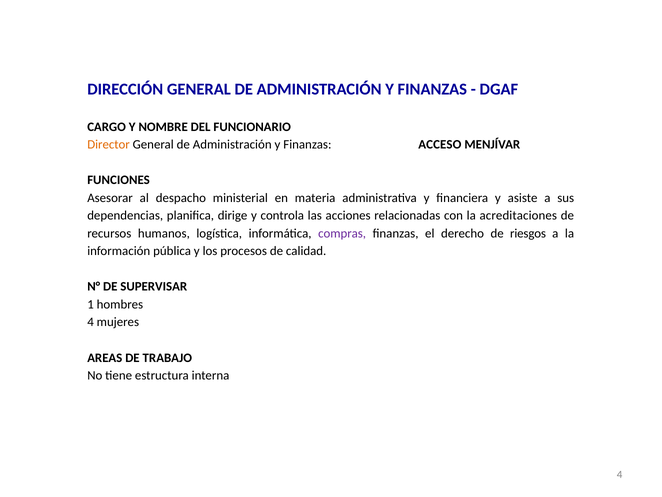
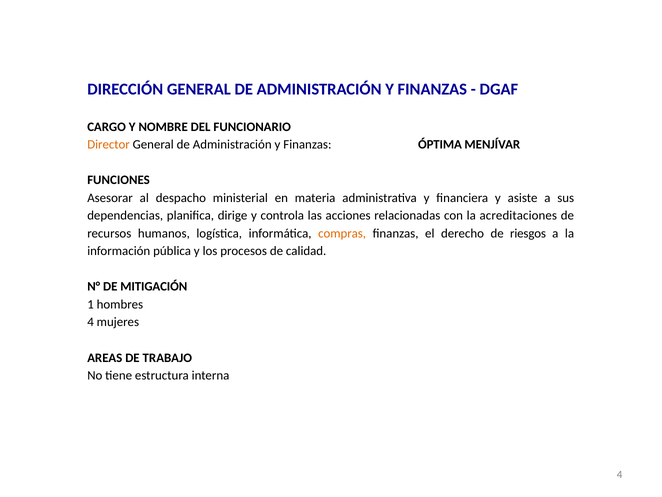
ACCESO: ACCESO -> ÓPTIMA (440, 144)
compras colour: purple -> orange (342, 233)
SUPERVISAR: SUPERVISAR -> MITIGACIÓN (154, 286)
